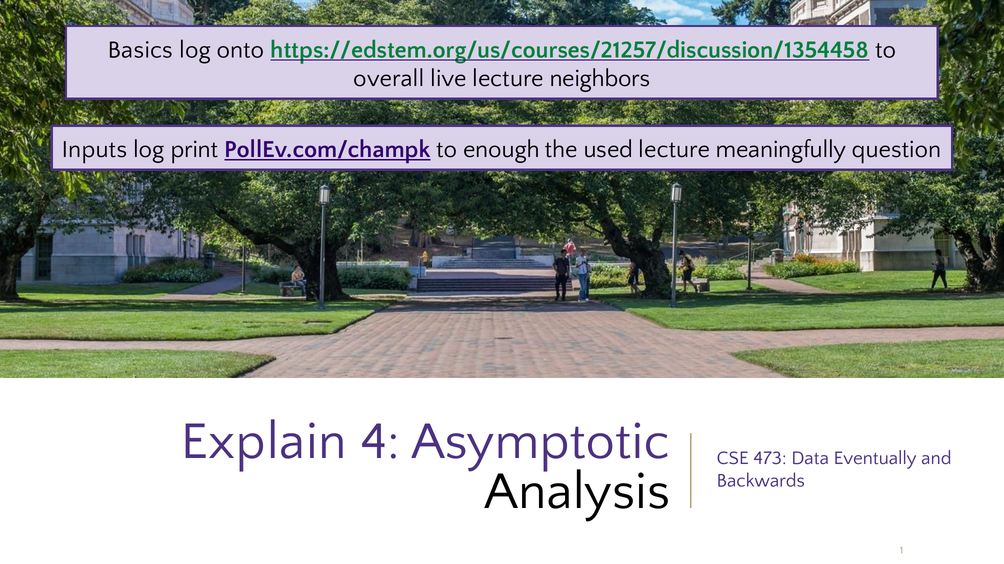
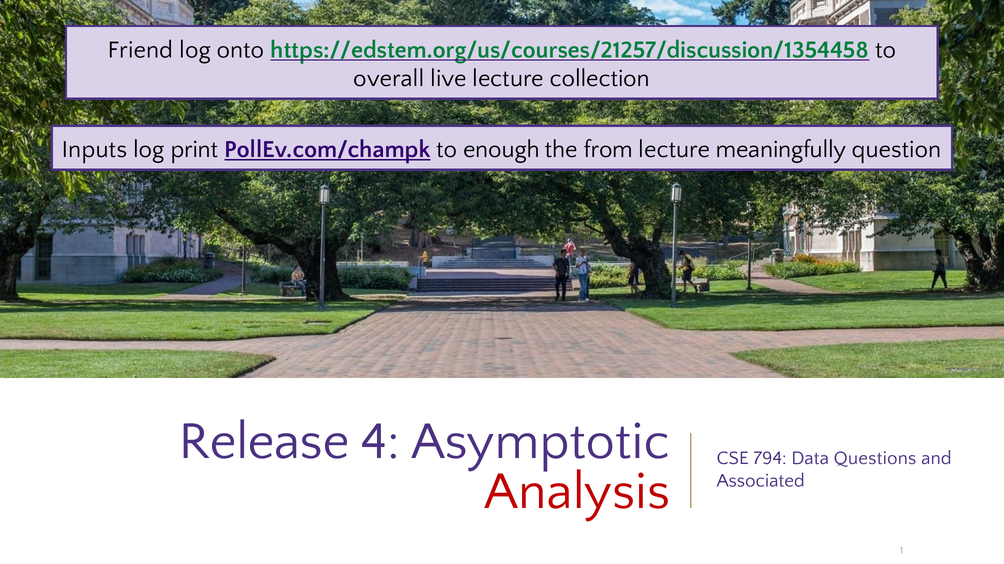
Basics: Basics -> Friend (140, 50)
neighbors: neighbors -> collection (600, 79)
used: used -> from (608, 150)
Explain: Explain -> Release (264, 441)
473: 473 -> 794 (770, 459)
Eventually: Eventually -> Questions (875, 459)
Analysis colour: black -> red (577, 492)
Backwards: Backwards -> Associated (761, 481)
